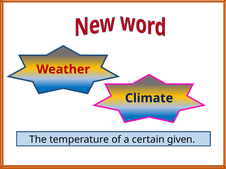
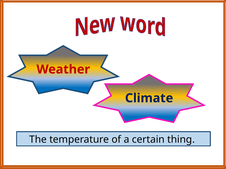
given: given -> thing (181, 140)
